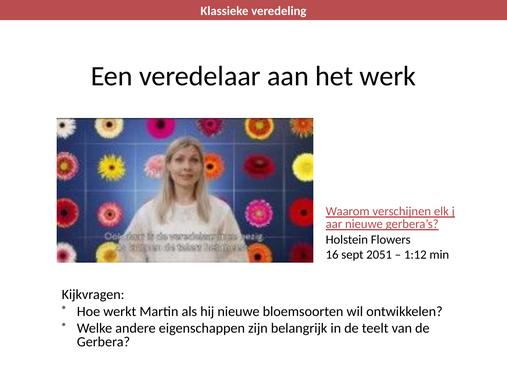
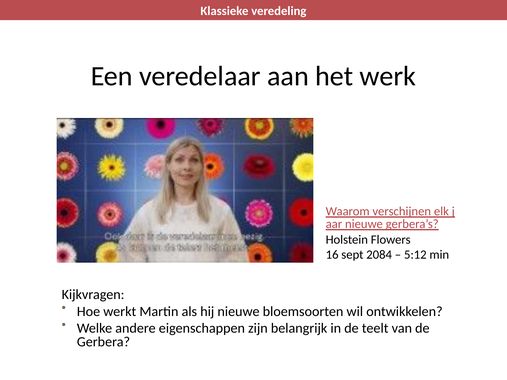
2051: 2051 -> 2084 (379, 255)
1:12: 1:12 -> 5:12 (415, 255)
